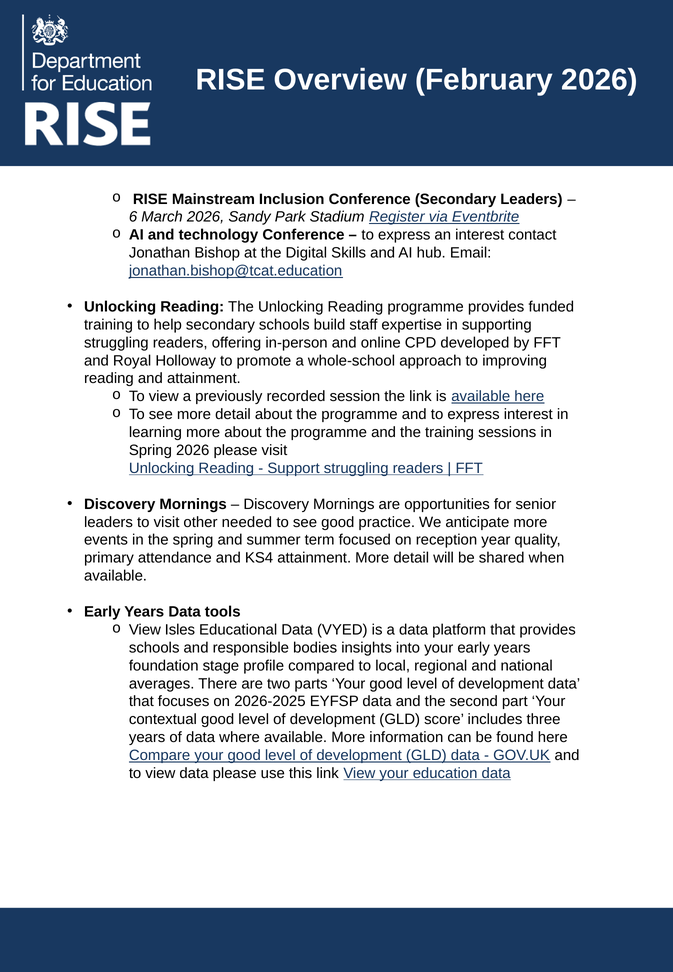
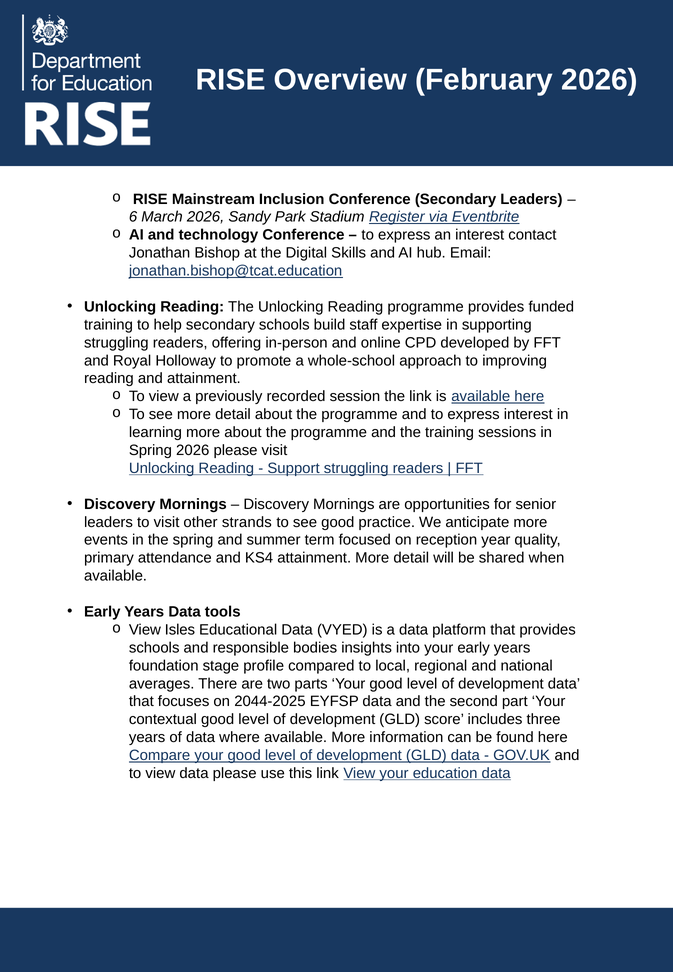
needed: needed -> strands (247, 522)
2026-2025: 2026-2025 -> 2044-2025 (270, 702)
